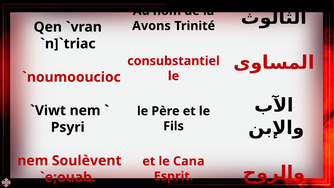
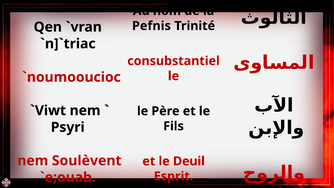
Avons: Avons -> Pefnis (151, 26)
Cana: Cana -> Deuil (189, 161)
